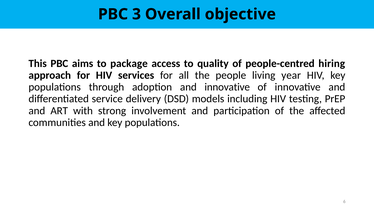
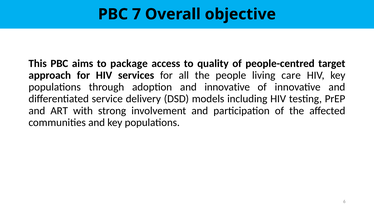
3: 3 -> 7 (137, 14)
hiring: hiring -> target (332, 63)
year: year -> care (291, 75)
